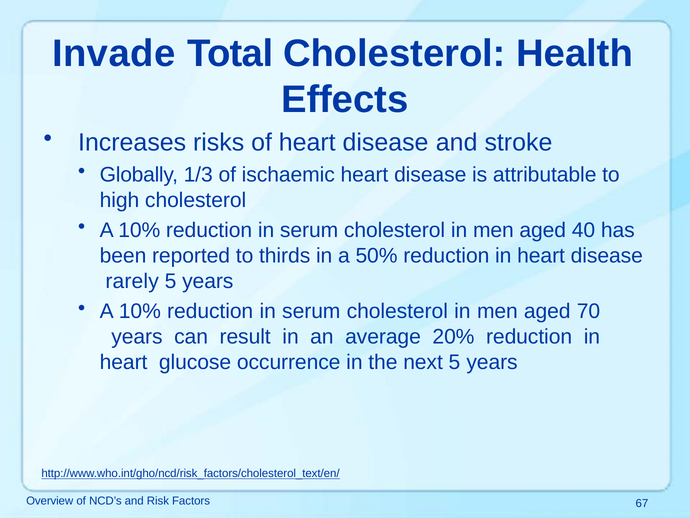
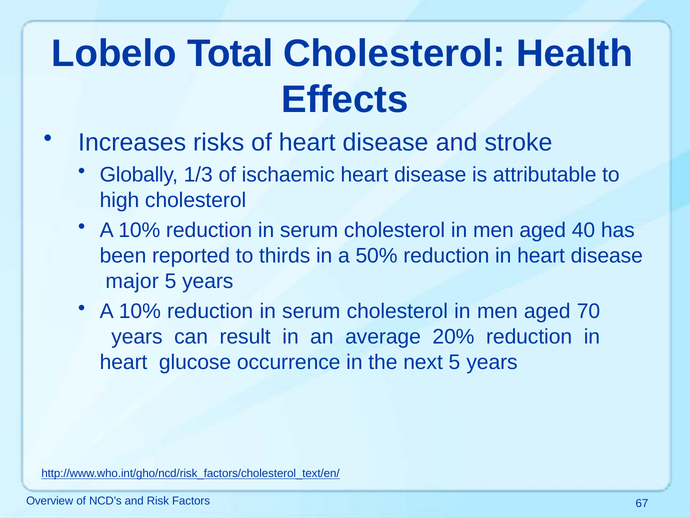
Invade: Invade -> Lobelo (114, 53)
rarely: rarely -> major (132, 281)
